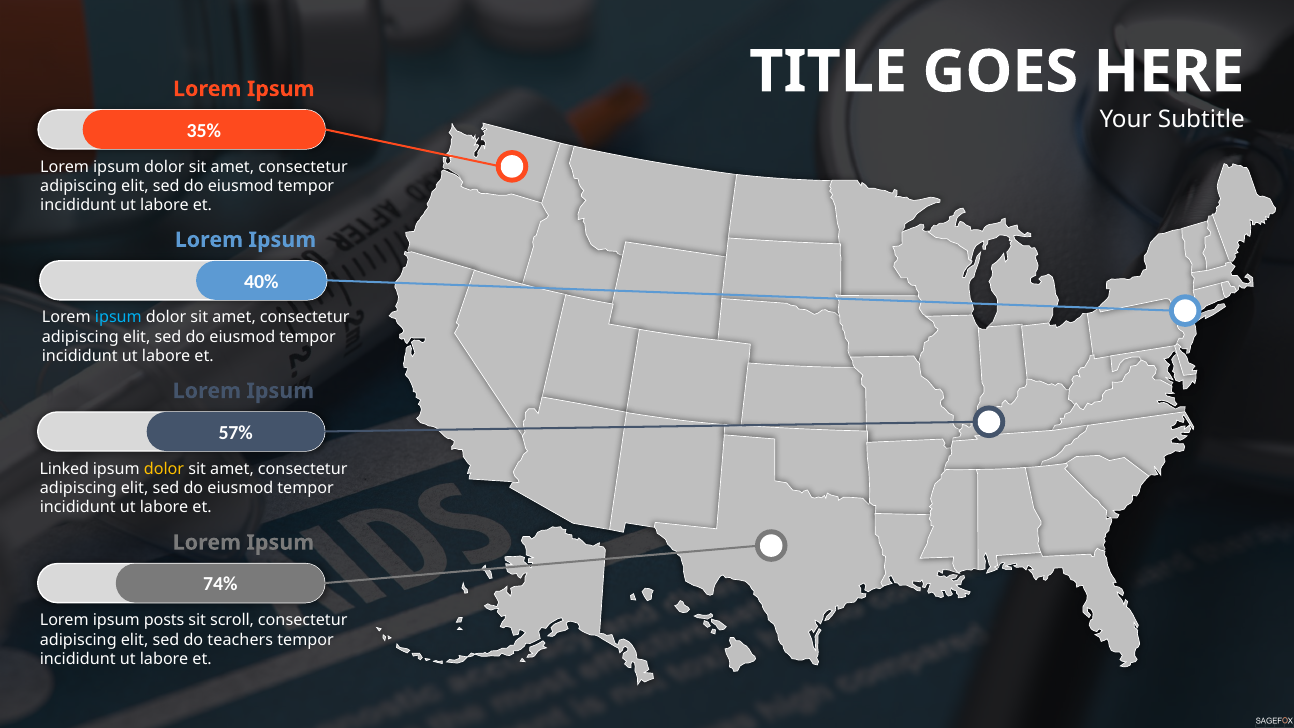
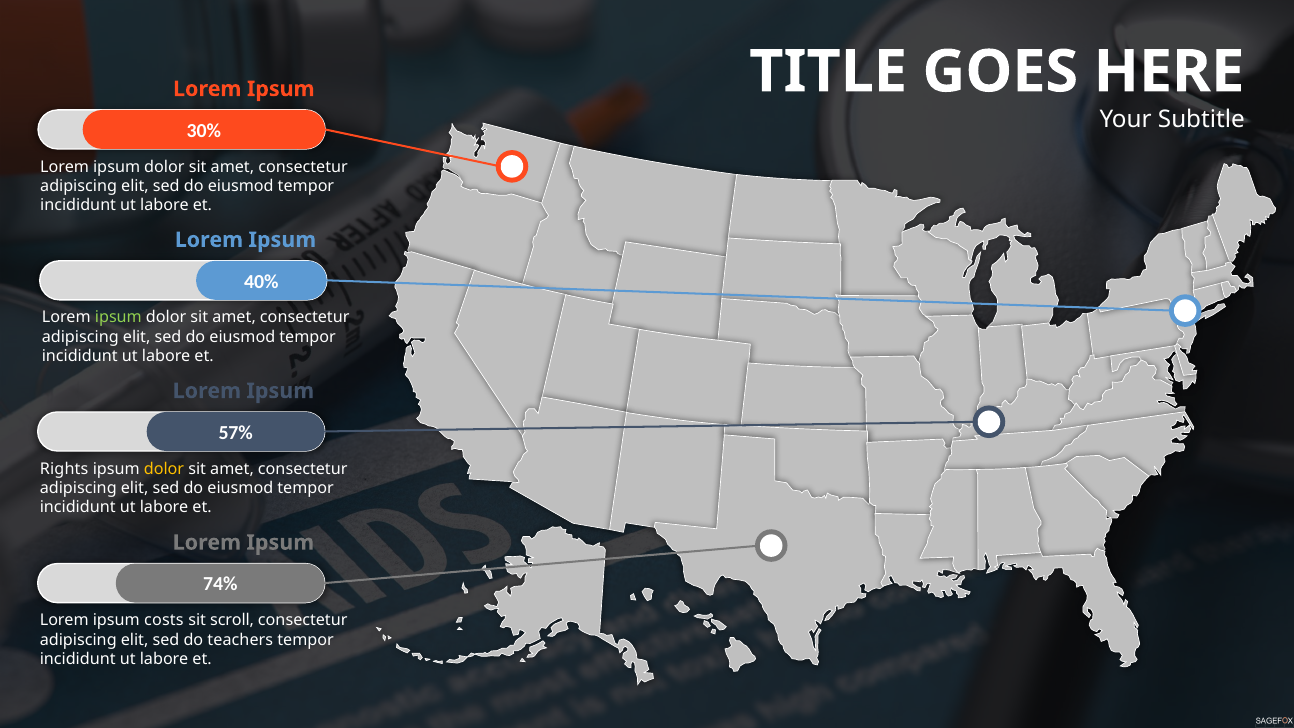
35%: 35% -> 30% (204, 131)
ipsum colour: light blue -> light green (118, 318)
Linked: Linked -> Rights (64, 469)
posts: posts -> costs (164, 620)
